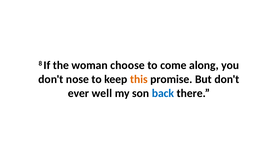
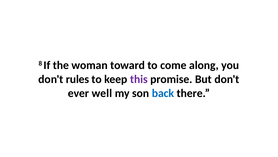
choose: choose -> toward (128, 65)
nose: nose -> rules (78, 79)
this colour: orange -> purple (139, 79)
